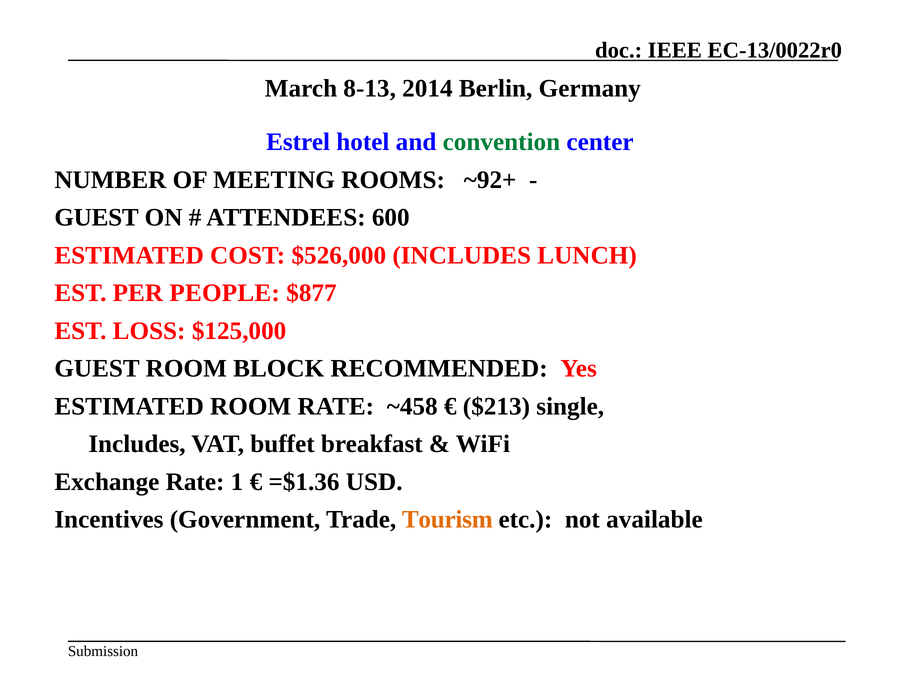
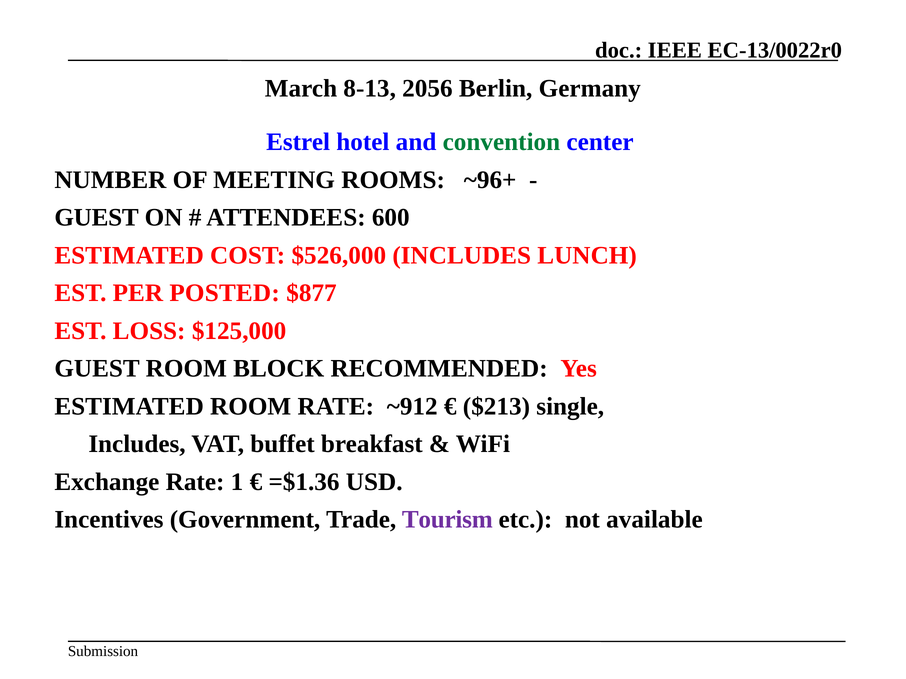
2014: 2014 -> 2056 (427, 89)
~92+: ~92+ -> ~96+ (490, 180)
PEOPLE: PEOPLE -> POSTED (225, 293)
~458: ~458 -> ~912 (412, 407)
Tourism colour: orange -> purple (447, 520)
